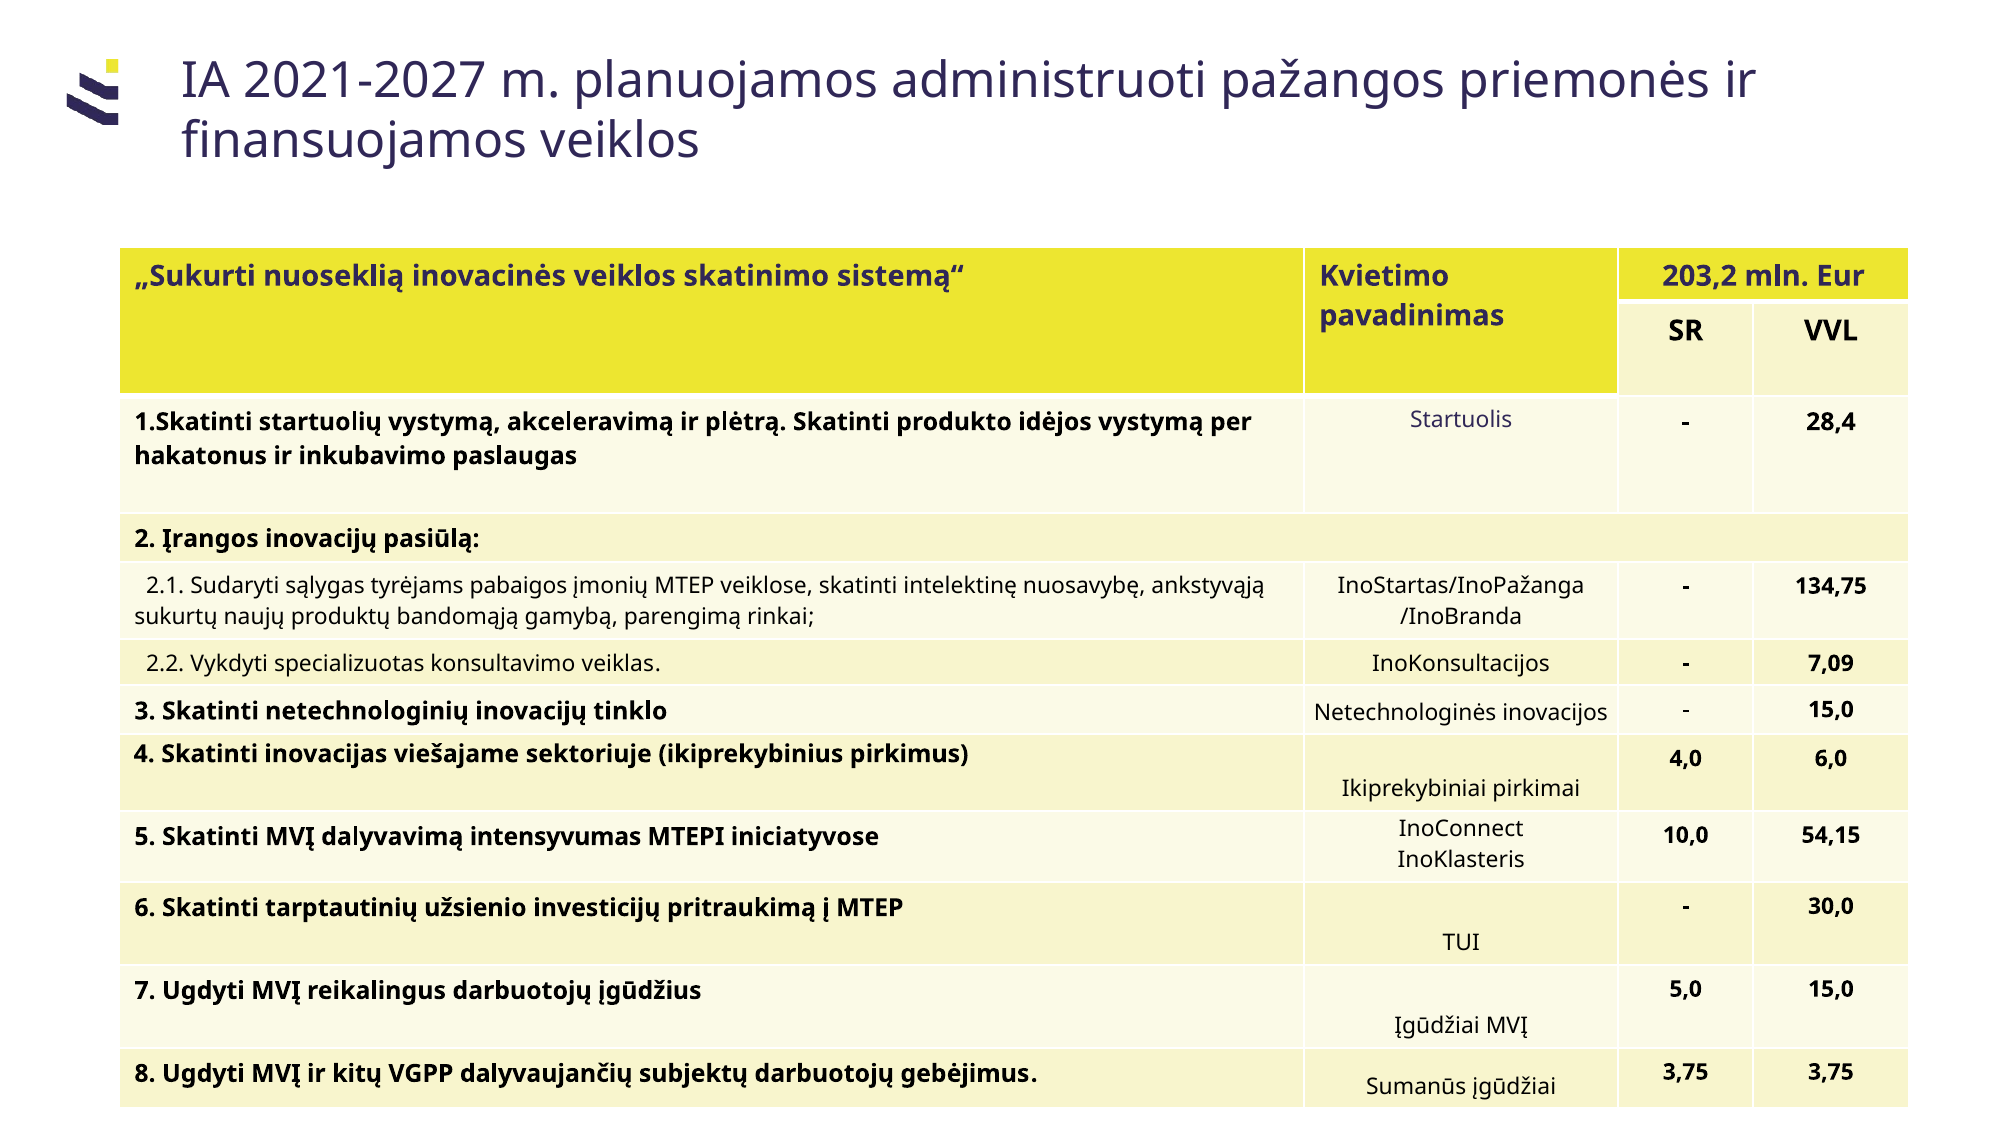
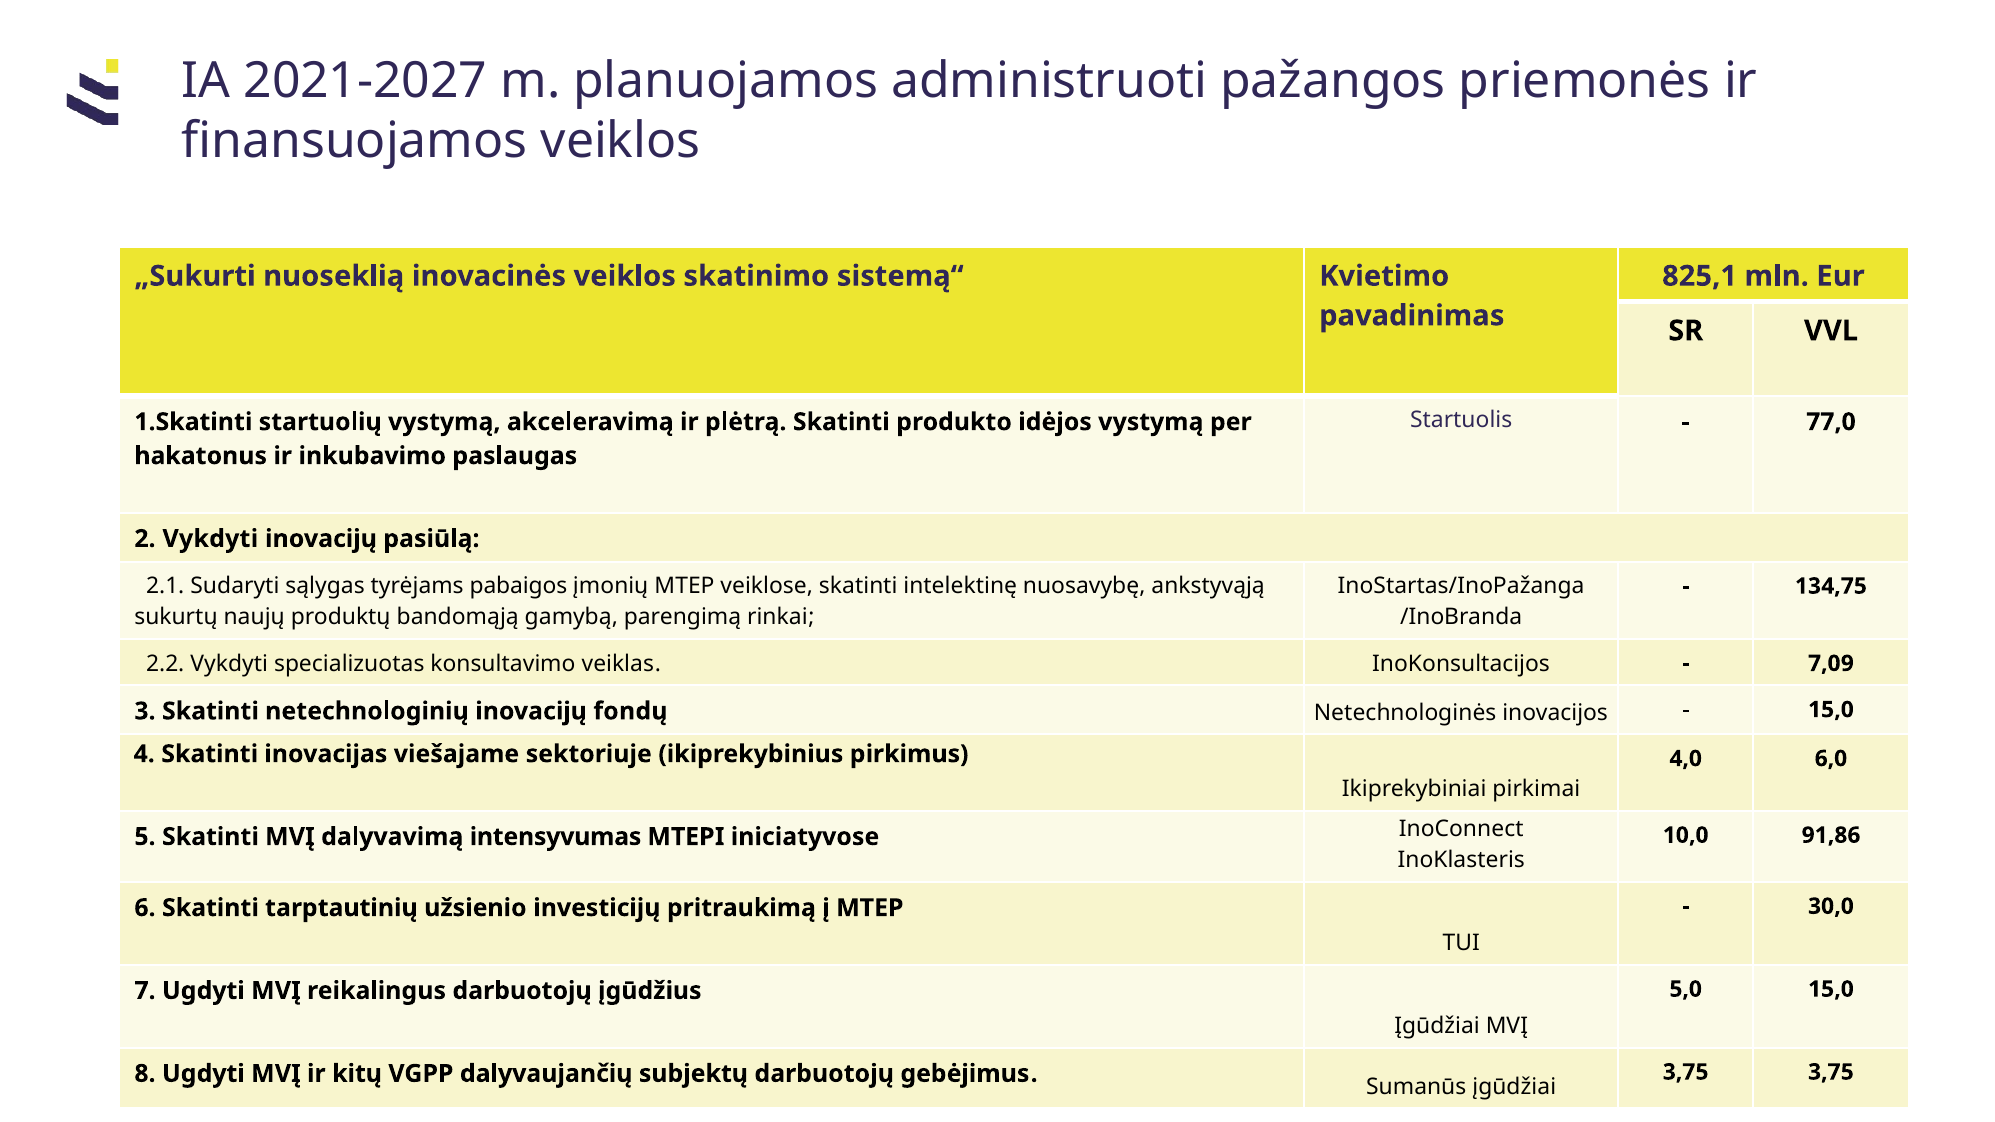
203,2: 203,2 -> 825,1 (1700, 276)
28,4: 28,4 -> 77,0 (1831, 422)
2 Įrangos: Įrangos -> Vykdyti (210, 539)
tinklo: tinklo -> fondų (630, 711)
54,15: 54,15 -> 91,86 (1831, 835)
